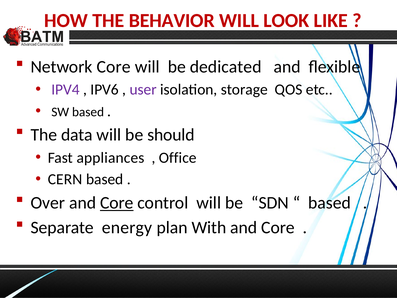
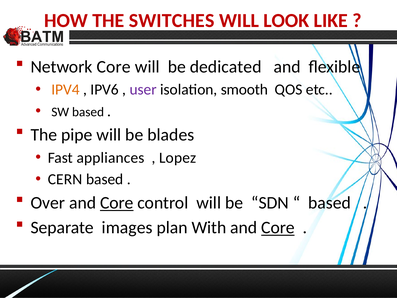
BEHAVIOR: BEHAVIOR -> SWITCHES (172, 21)
IPV4 colour: purple -> orange (65, 90)
storage: storage -> smooth (244, 90)
data: data -> pipe (77, 135)
should: should -> blades (171, 135)
Office: Office -> Lopez (178, 158)
energy: energy -> images (127, 227)
Core underline: none -> present (278, 227)
